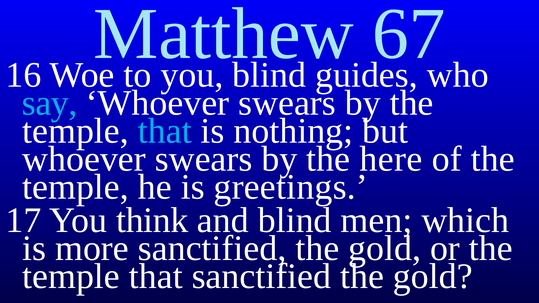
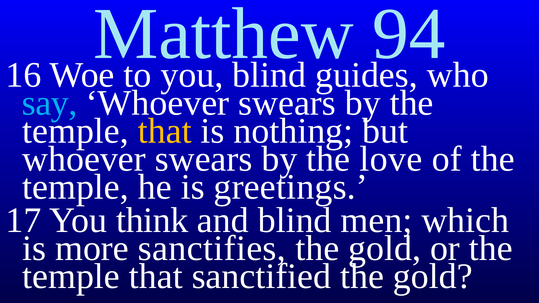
67: 67 -> 94 (409, 34)
that colour: light blue -> yellow (165, 131)
here: here -> love (391, 159)
more sanctified: sanctified -> sanctifies (212, 249)
